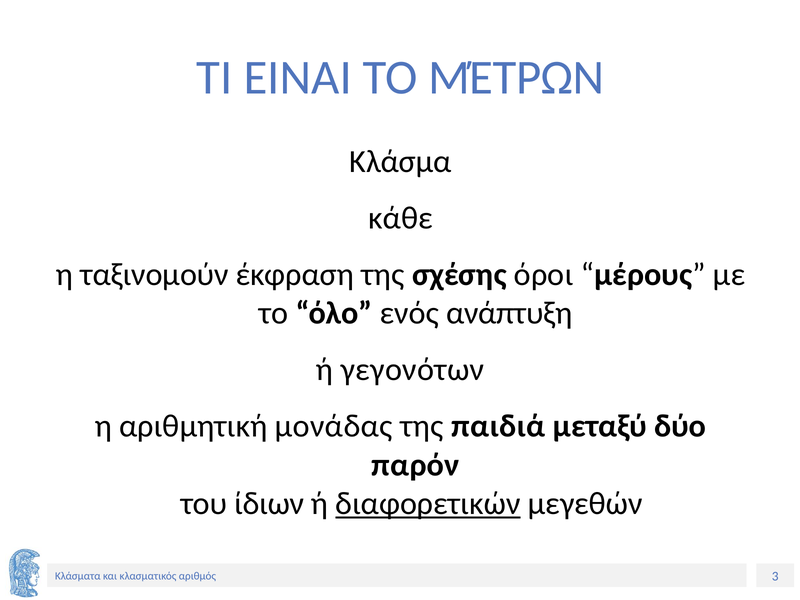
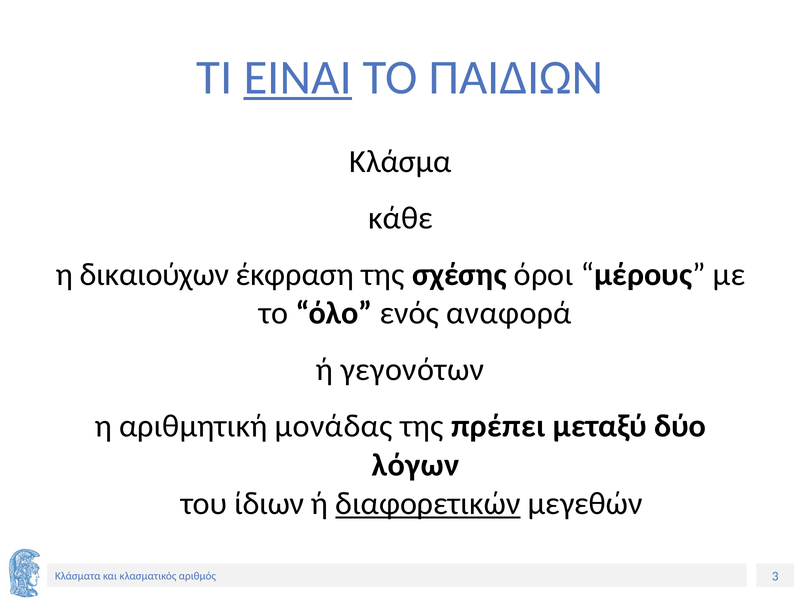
ΕΙΝΑΙ underline: none -> present (298, 77)
ΜΈΤΡΩΝ: ΜΈΤΡΩΝ -> ΠΑΙΔΙΩΝ (516, 77)
ταξινομούν: ταξινομούν -> δικαιούχων (154, 275)
ανάπτυξη: ανάπτυξη -> αναφορά (509, 313)
παιδιά: παιδιά -> πρέπει (498, 426)
παρόν: παρόν -> λόγων (415, 465)
